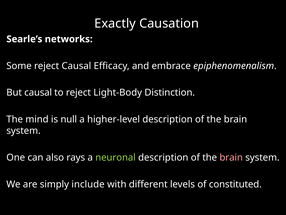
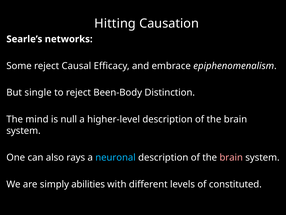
Exactly: Exactly -> Hitting (115, 24)
But causal: causal -> single (38, 92)
Light-Body: Light-Body -> Been-Body (118, 92)
neuronal colour: light green -> light blue (116, 157)
include: include -> abilities (88, 184)
